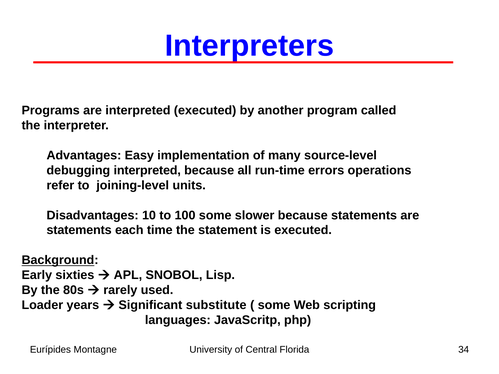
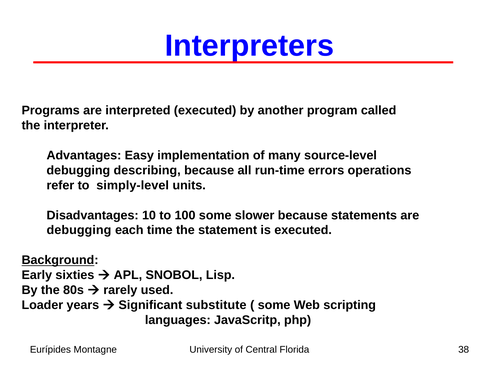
debugging interpreted: interpreted -> describing (147, 170)
joining-level: joining-level -> simply-level (133, 185)
statements: statements -> debugging (79, 230)
34: 34 -> 38 (464, 350)
